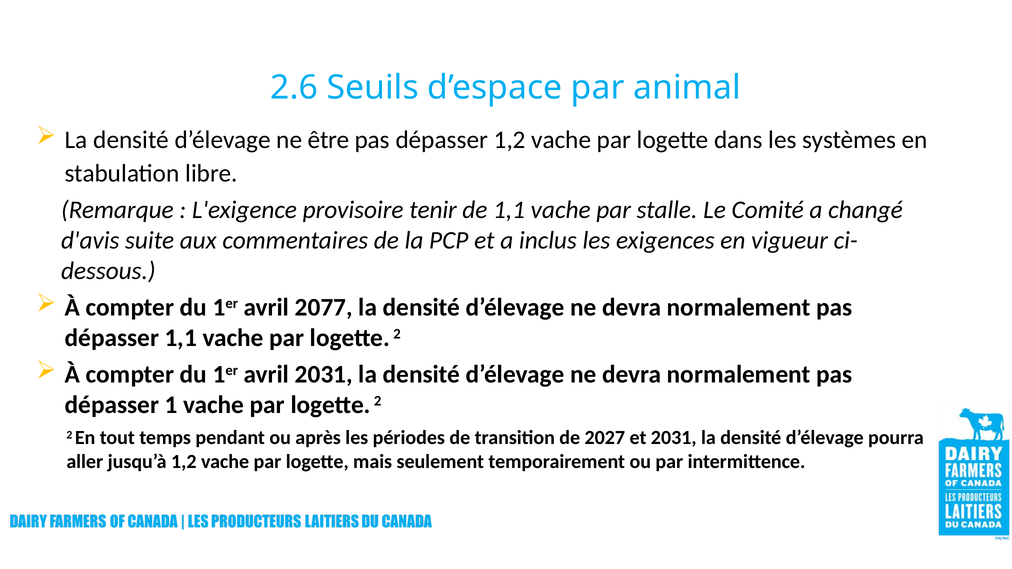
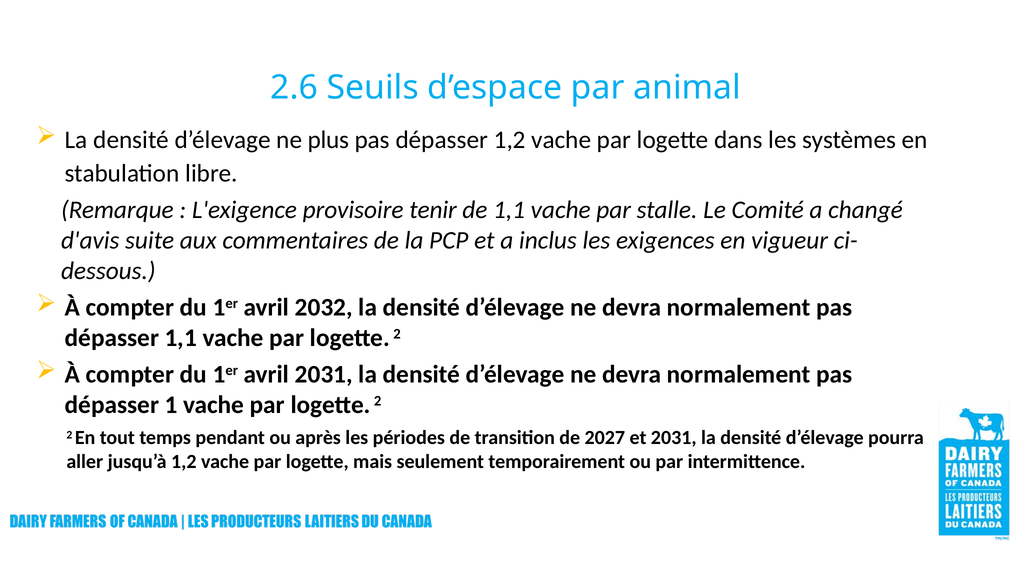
être: être -> plus (329, 140)
2077: 2077 -> 2032 (324, 307)
